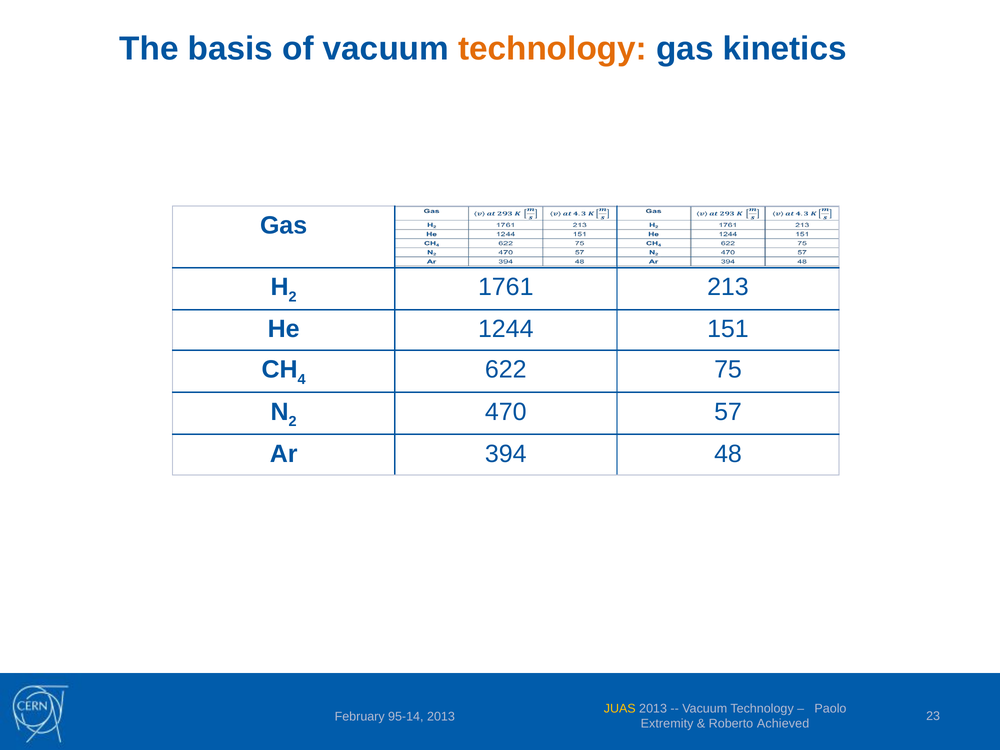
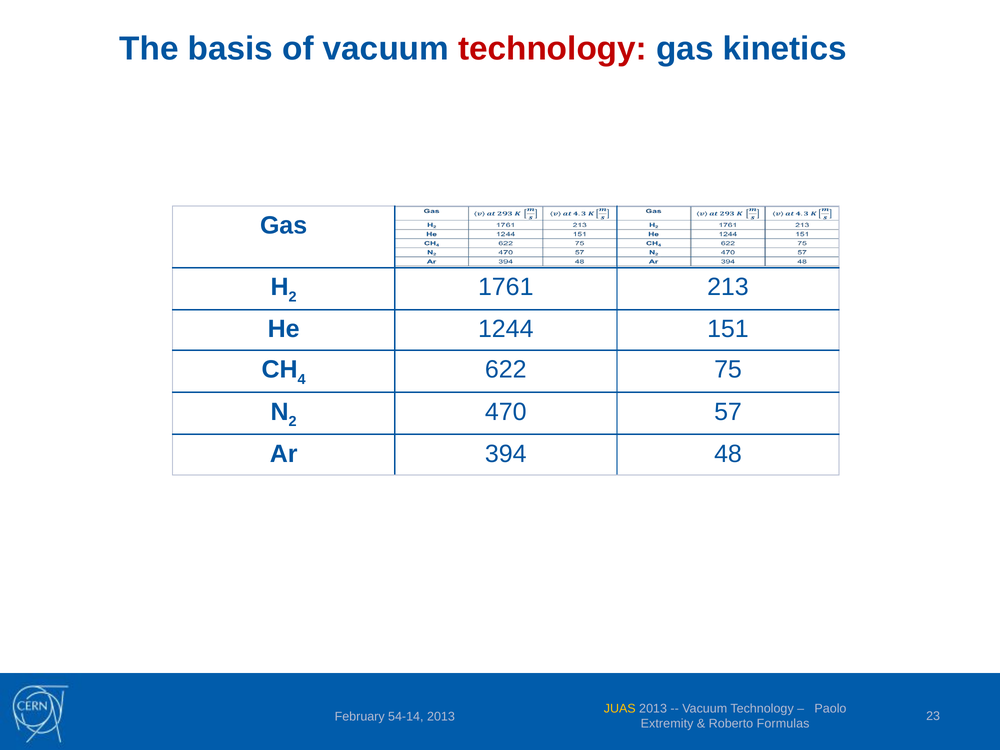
technology colour: orange -> red (552, 49)
95-14: 95-14 -> 54-14 (406, 717)
Achieved: Achieved -> Formulas (783, 723)
